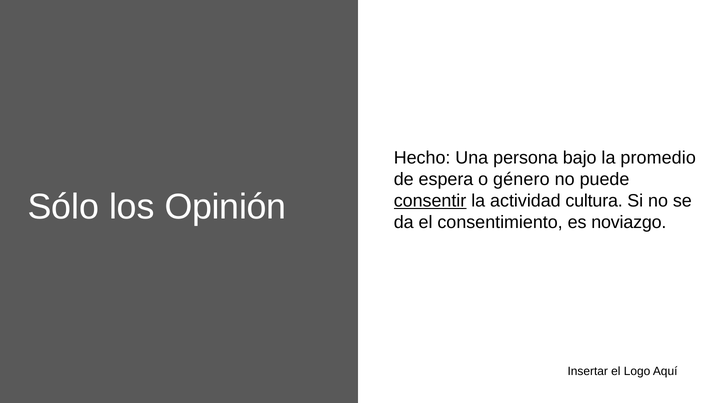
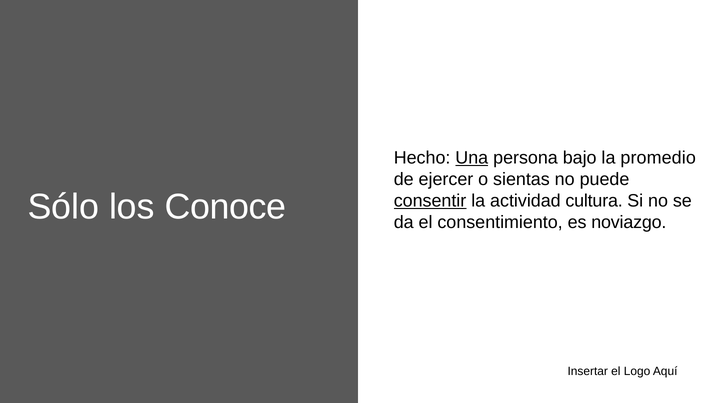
Una underline: none -> present (472, 158)
espera: espera -> ejercer (446, 179)
género: género -> sientas (521, 179)
Opinión: Opinión -> Conoce (226, 207)
